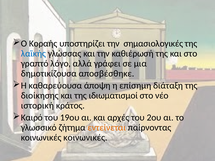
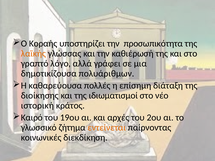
σημασιολογικές: σημασιολογικές -> προσωπικότητα (153, 44)
λαϊκής colour: blue -> orange (33, 54)
αποσβέσθηκε: αποσβέσθηκε -> πολυάριθμων (106, 74)
άποψη: άποψη -> πολλές (97, 86)
κοινωνικές κοινωνικές: κοινωνικές -> διεκδίκηση (86, 138)
